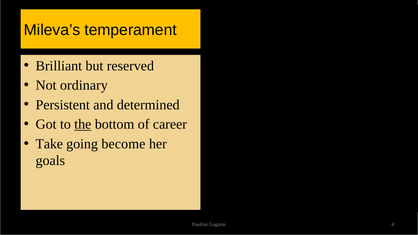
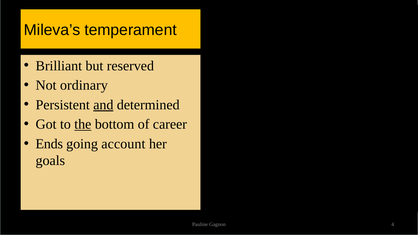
and underline: none -> present (103, 105)
Take: Take -> Ends (49, 144)
become: become -> account (123, 144)
